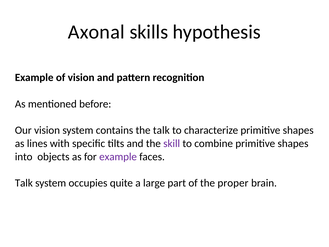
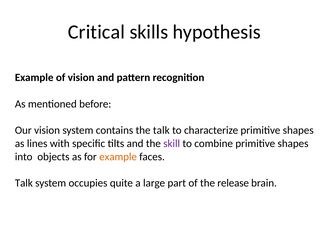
Axonal: Axonal -> Critical (96, 32)
example colour: purple -> orange (118, 156)
proper: proper -> release (233, 183)
